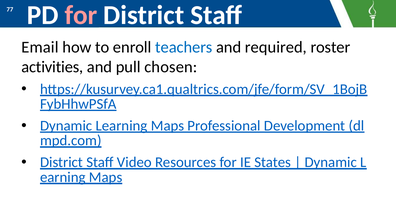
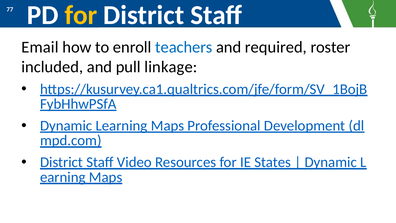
for colour: pink -> yellow (81, 15)
activities: activities -> included (52, 67)
chosen: chosen -> linkage (171, 67)
